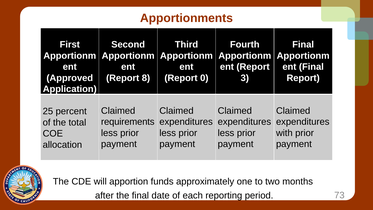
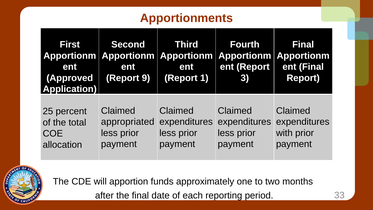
8: 8 -> 9 (146, 78)
0: 0 -> 1 (204, 78)
requirements: requirements -> appropriated (128, 122)
73: 73 -> 33 (339, 195)
